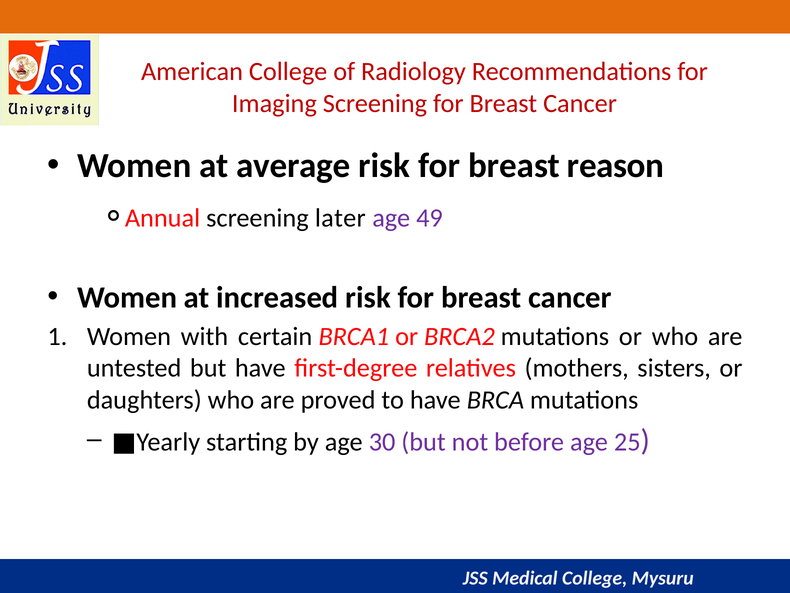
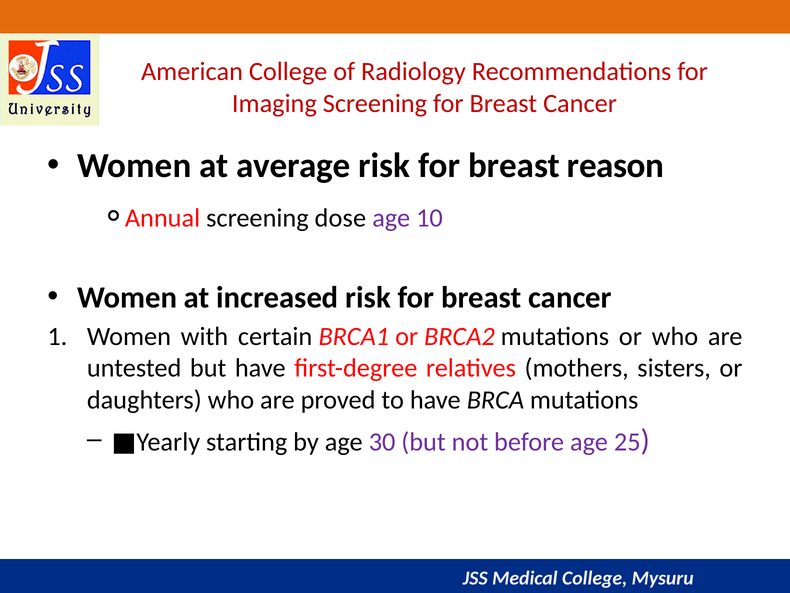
later: later -> dose (340, 218)
49: 49 -> 10 (429, 218)
